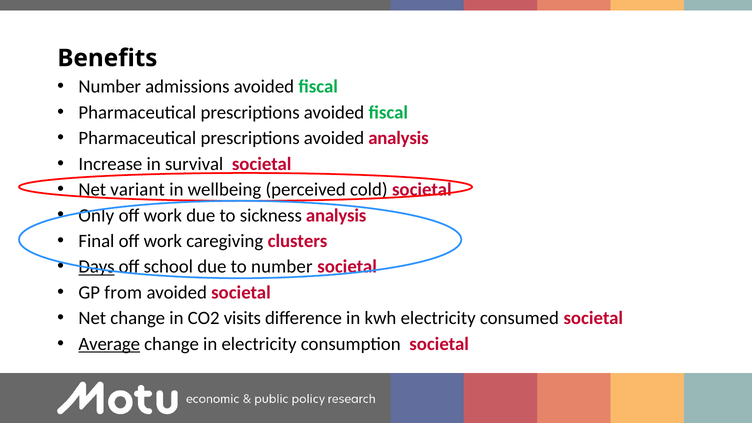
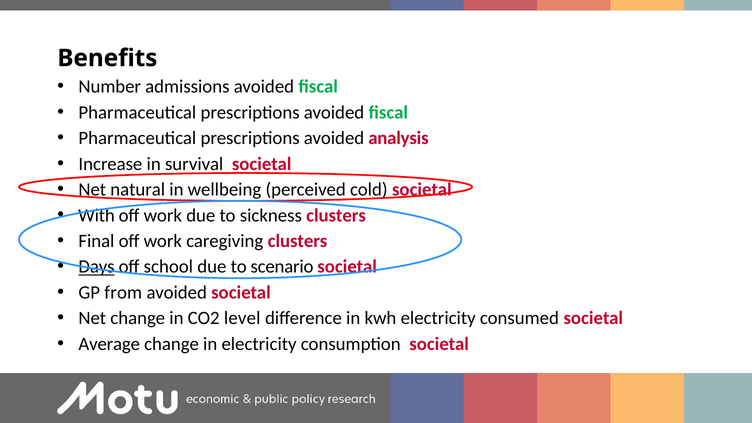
variant: variant -> natural (138, 190)
Only: Only -> With (97, 215)
sickness analysis: analysis -> clusters (336, 215)
to number: number -> scenario (282, 267)
visits: visits -> level (242, 318)
Average underline: present -> none (109, 344)
